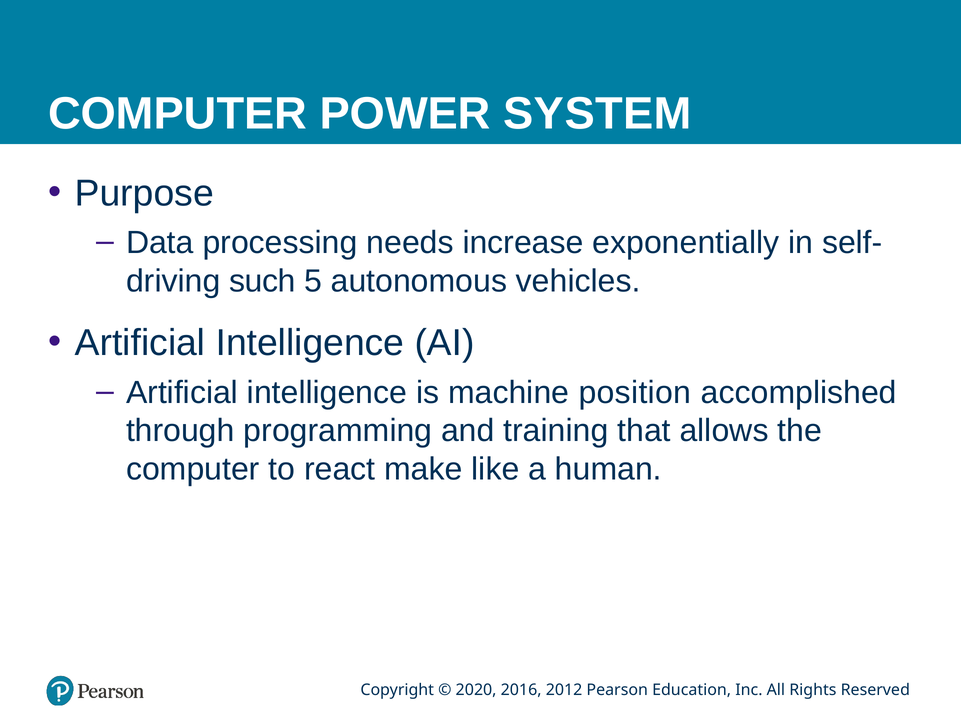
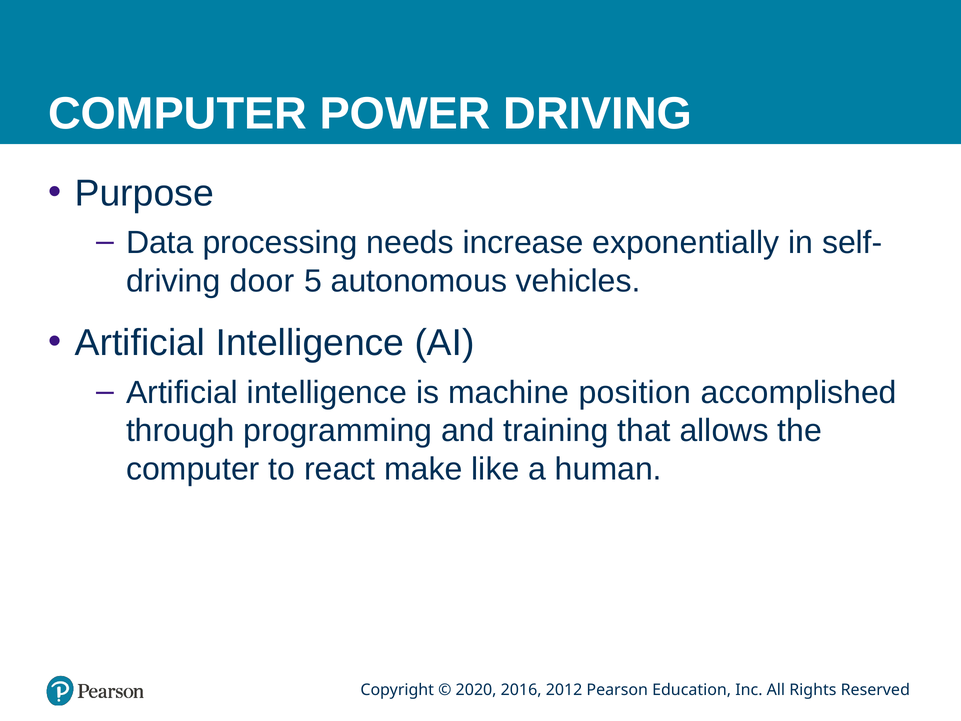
POWER SYSTEM: SYSTEM -> DRIVING (598, 114)
such: such -> door (262, 281)
